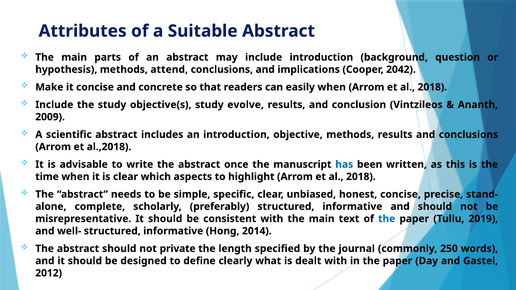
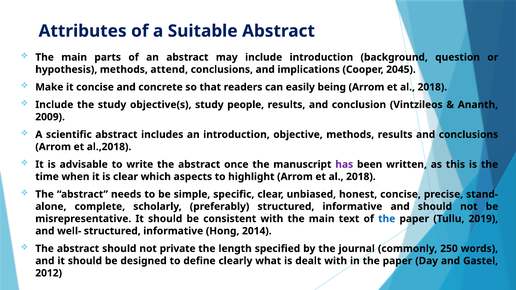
2042: 2042 -> 2045 (401, 70)
easily when: when -> being (332, 87)
evolve: evolve -> people (246, 105)
has colour: blue -> purple (344, 165)
